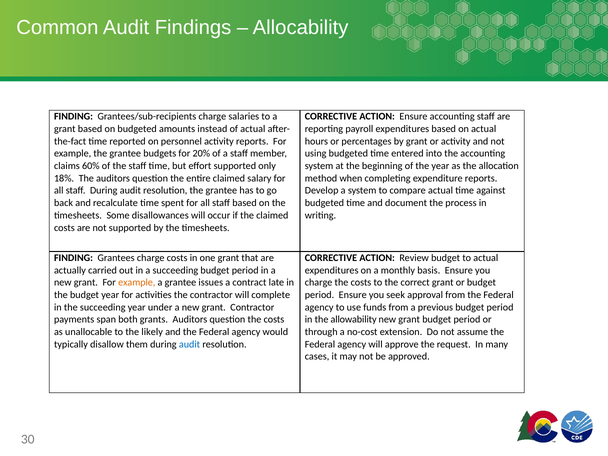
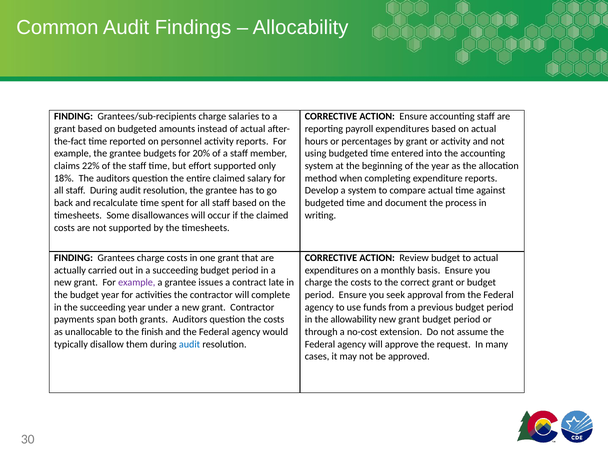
60%: 60% -> 22% (91, 166)
example colour: orange -> purple (137, 283)
likely: likely -> finish (152, 332)
